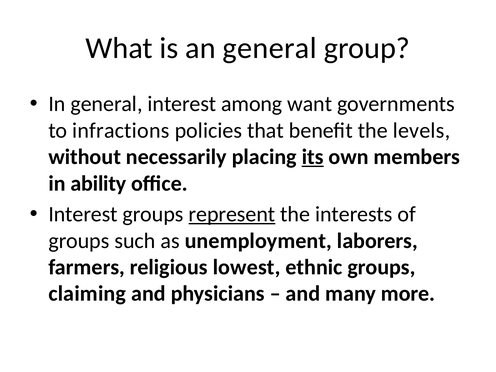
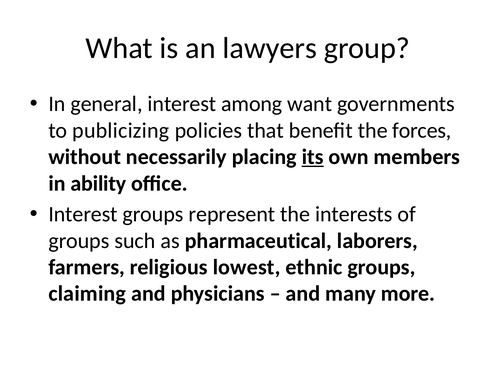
an general: general -> lawyers (270, 48)
infractions: infractions -> publicizing (121, 131)
levels: levels -> forces (422, 131)
represent underline: present -> none (232, 214)
unemployment: unemployment -> pharmaceutical (258, 241)
